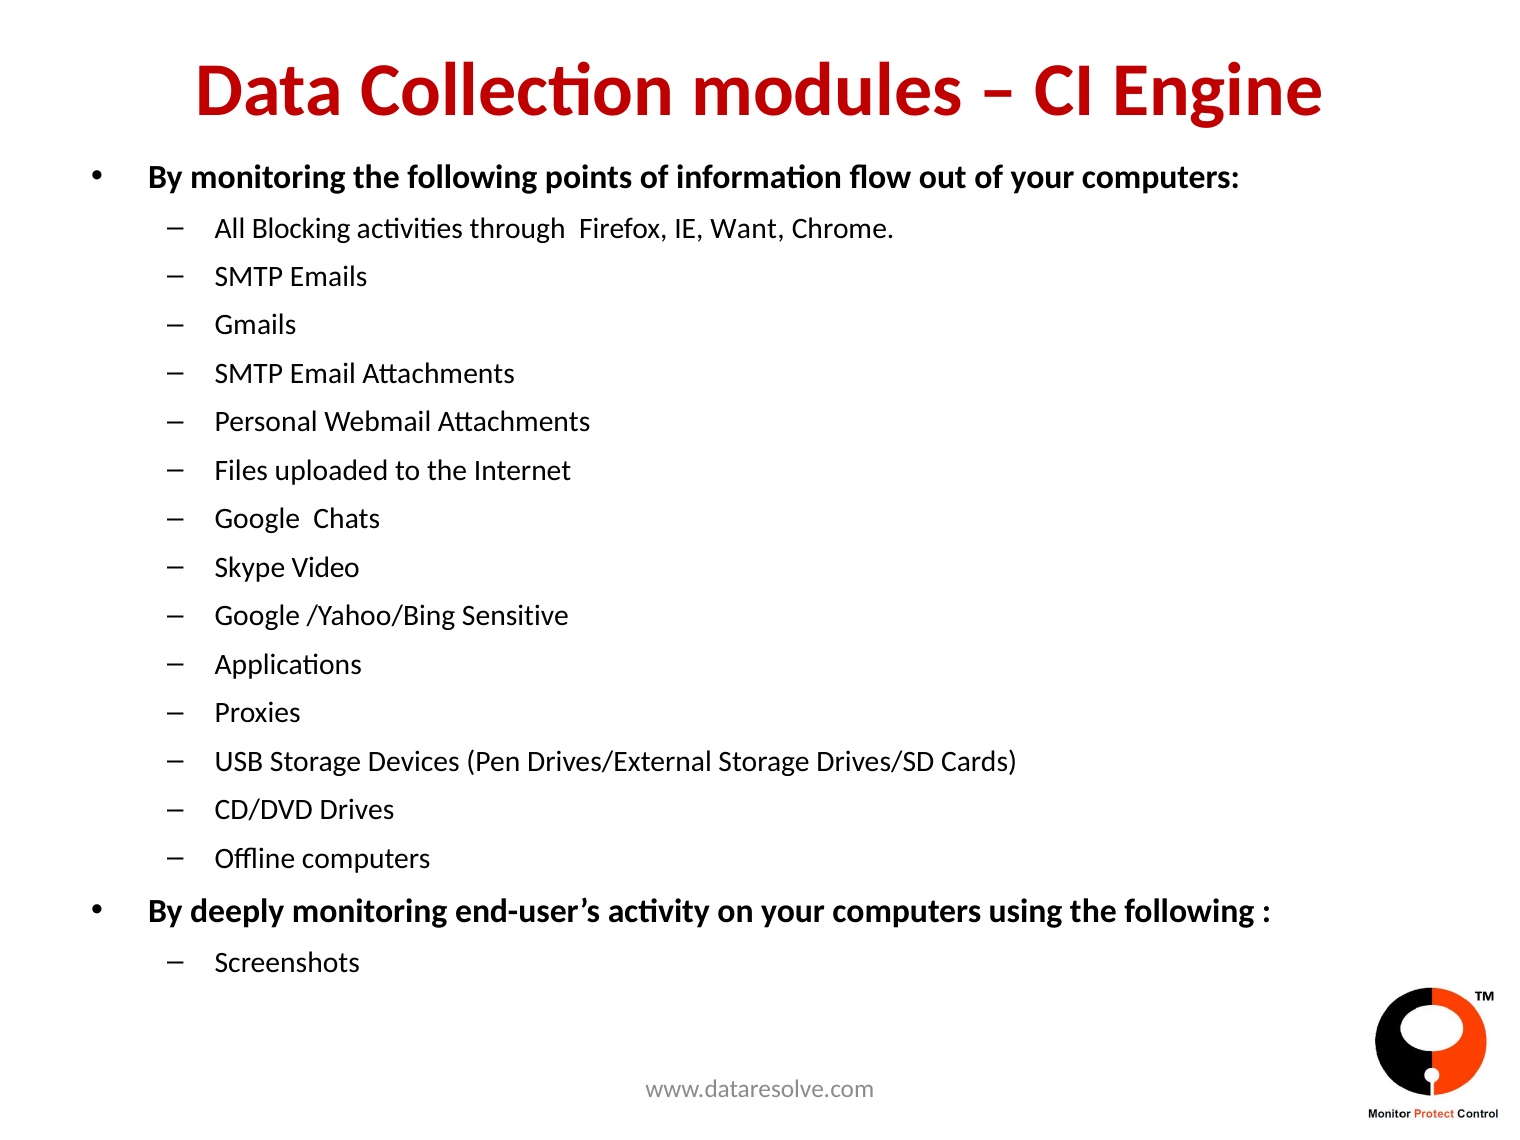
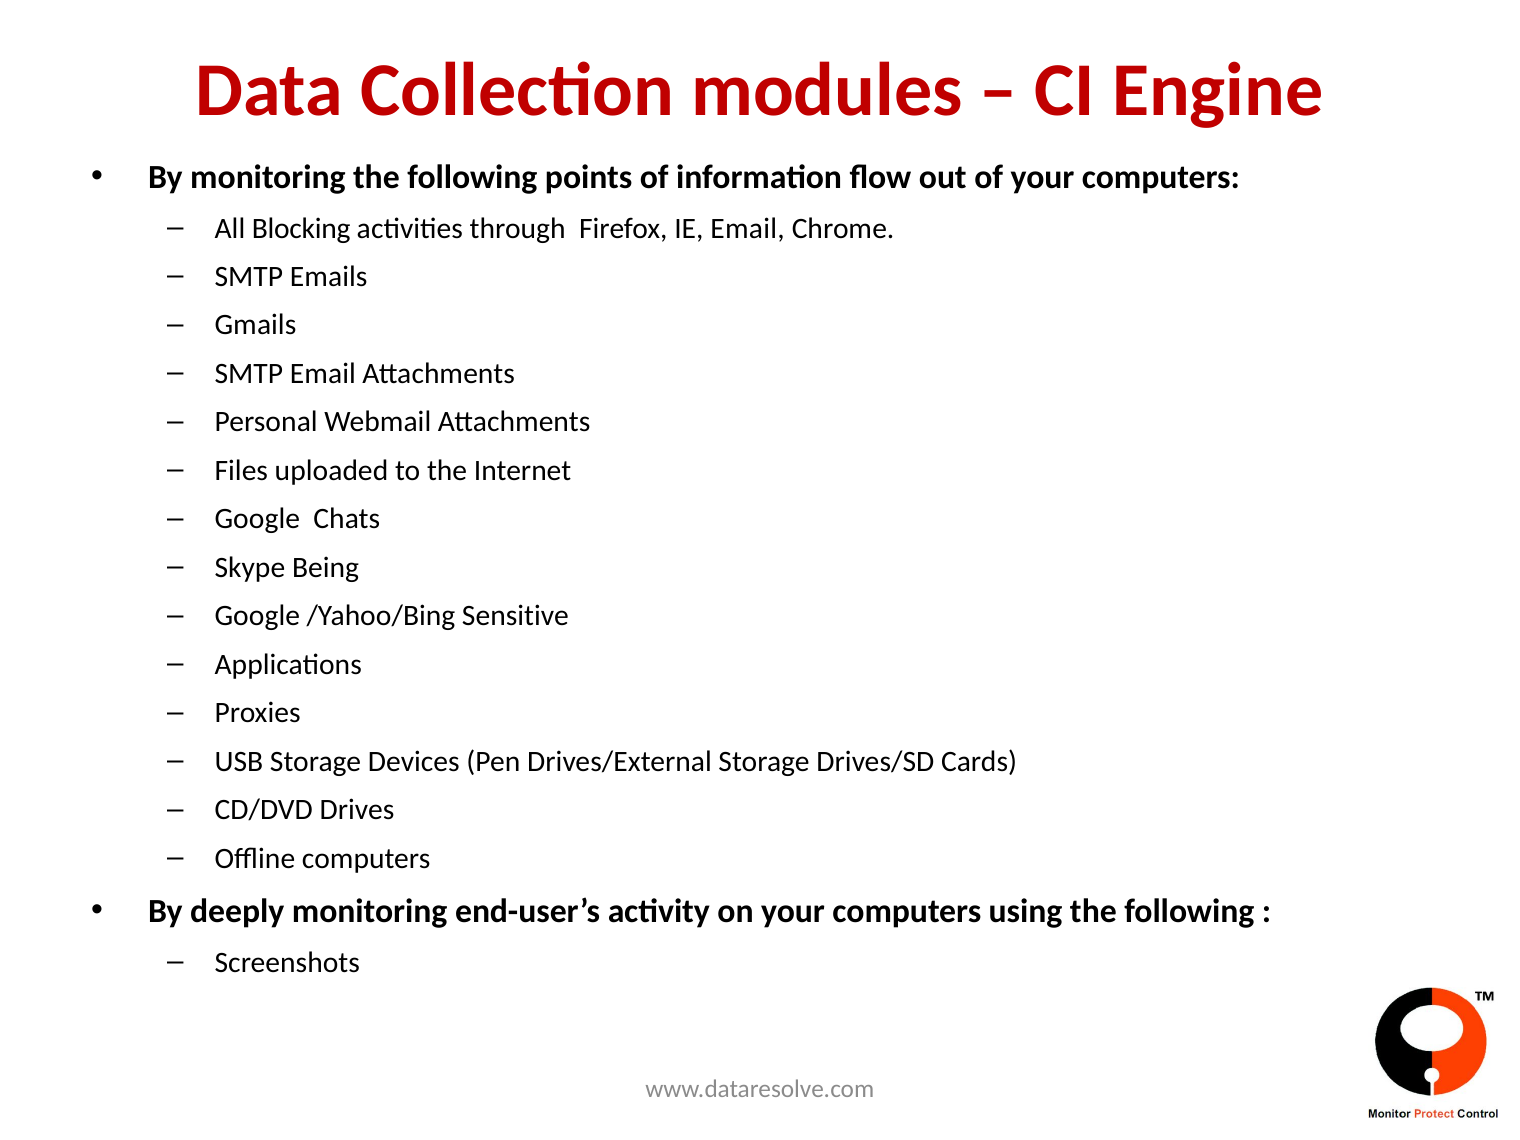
IE Want: Want -> Email (748, 228)
Video: Video -> Being (326, 568)
